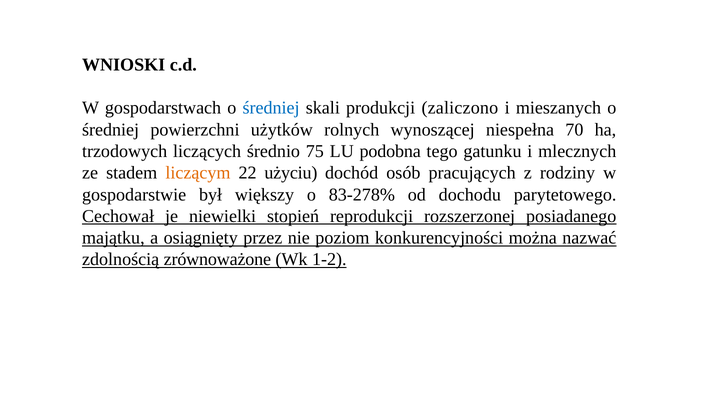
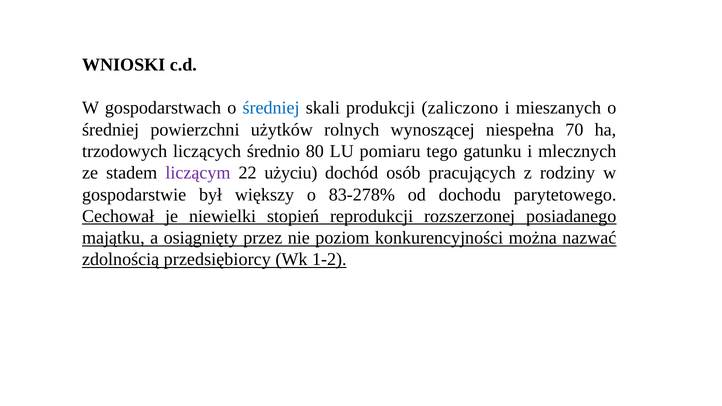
75: 75 -> 80 (315, 151)
podobna: podobna -> pomiaru (390, 151)
liczącym colour: orange -> purple (198, 173)
zrównoważone: zrównoważone -> przedsiębiorcy (217, 260)
